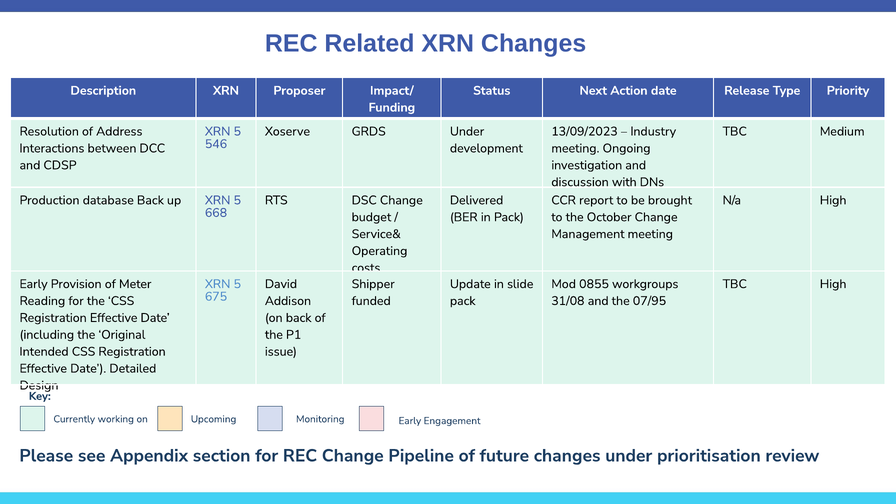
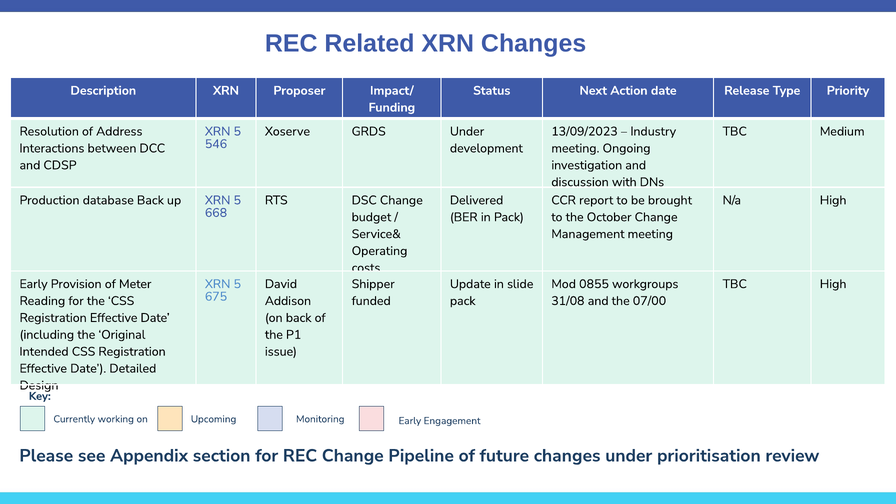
07/95: 07/95 -> 07/00 (649, 301)
